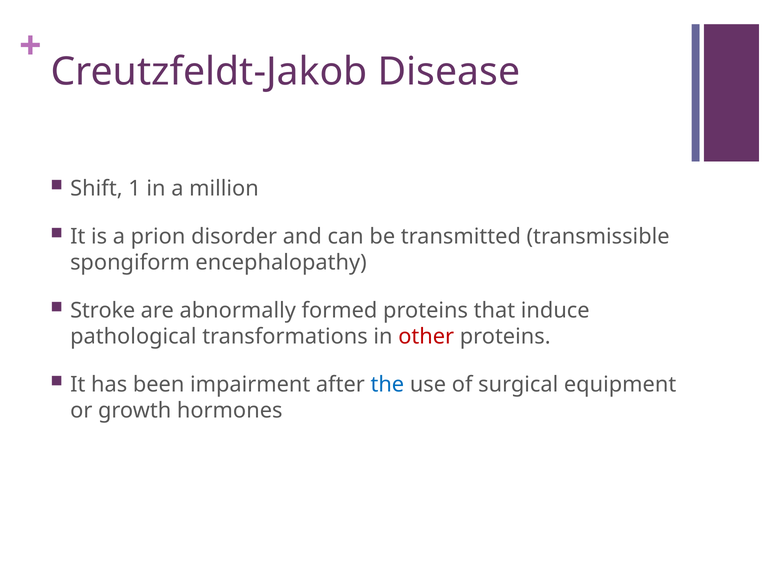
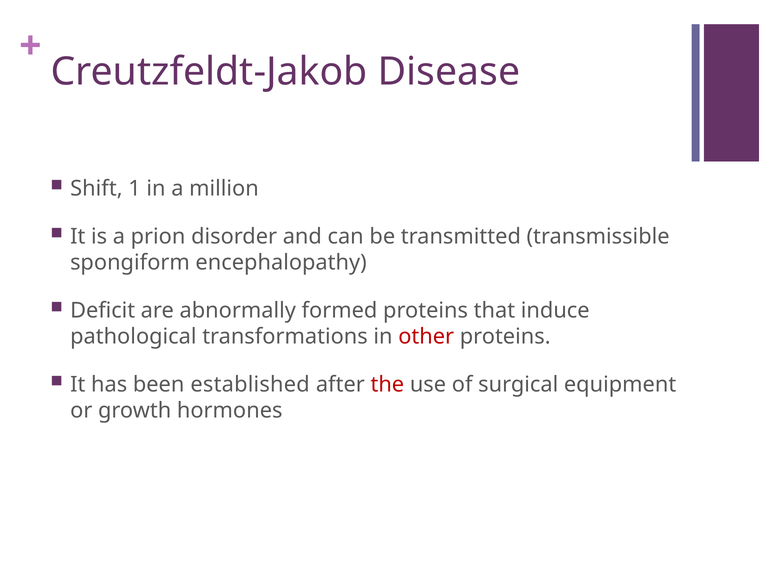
Stroke: Stroke -> Deficit (103, 310)
impairment: impairment -> established (250, 384)
the colour: blue -> red (387, 384)
